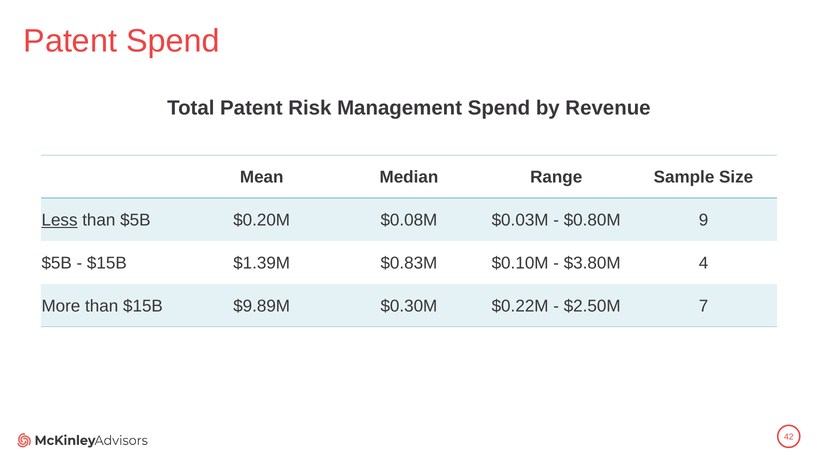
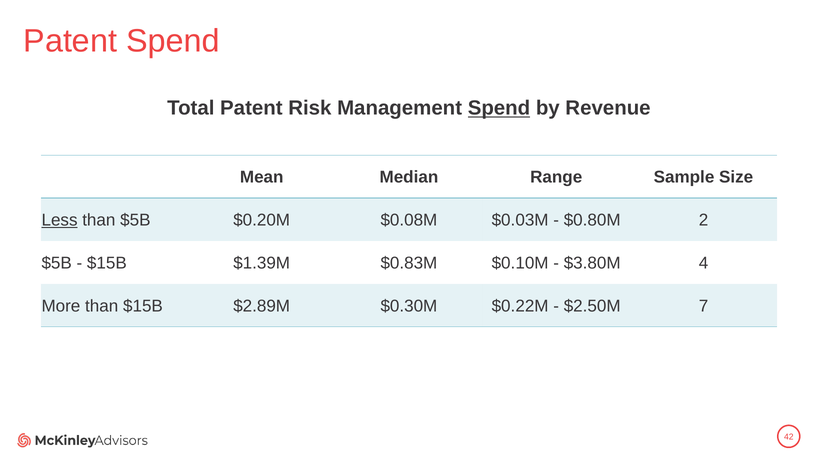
Spend underline: none -> present (499, 108)
9: 9 -> 2 (704, 220)
$9.89M: $9.89M -> $2.89M (262, 306)
